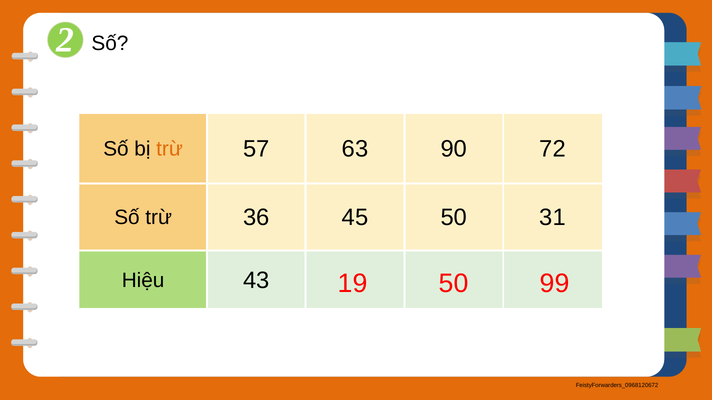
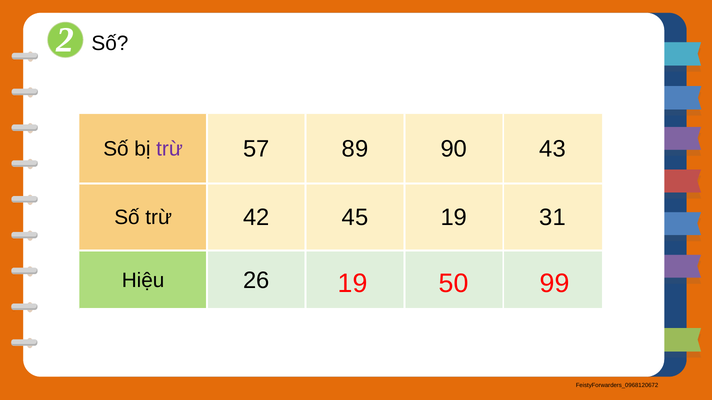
trừ colour: orange -> purple (170, 149)
63: 63 -> 89 (355, 149)
72: 72 -> 43 (553, 149)
36: 36 -> 42 (256, 218)
45 50: 50 -> 19 (454, 218)
43: 43 -> 26 (256, 281)
